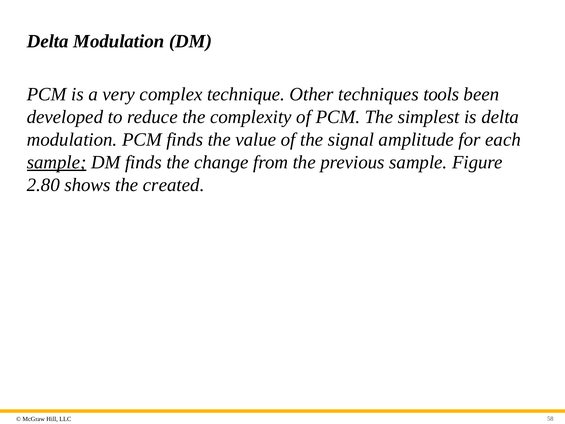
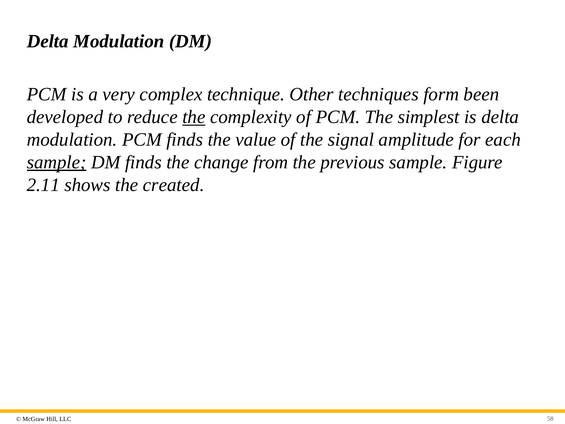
tools: tools -> form (441, 94)
the underline: none -> present (194, 117)
2.80: 2.80 -> 2.11 (43, 185)
